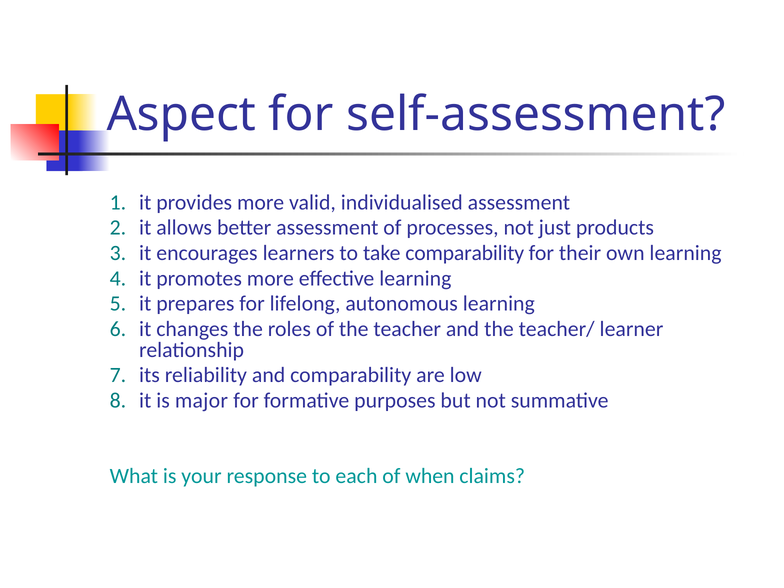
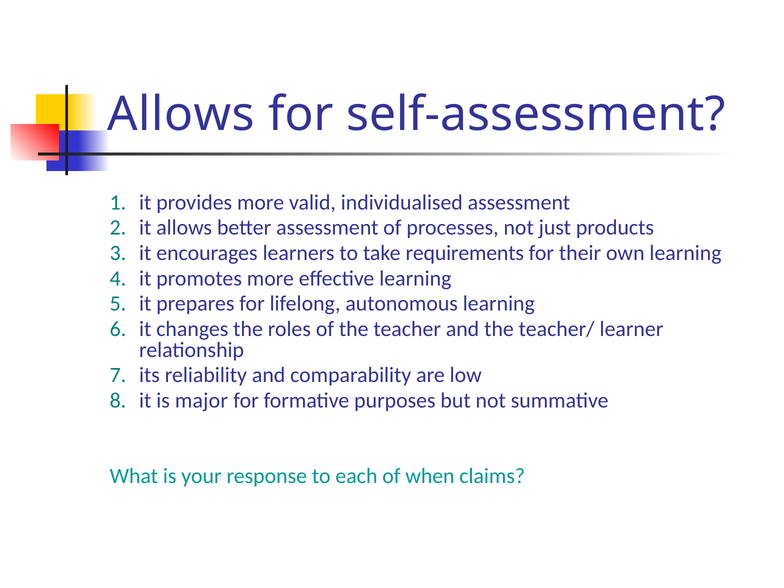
Aspect: Aspect -> Allows (181, 114)
take comparability: comparability -> requirements (465, 253)
